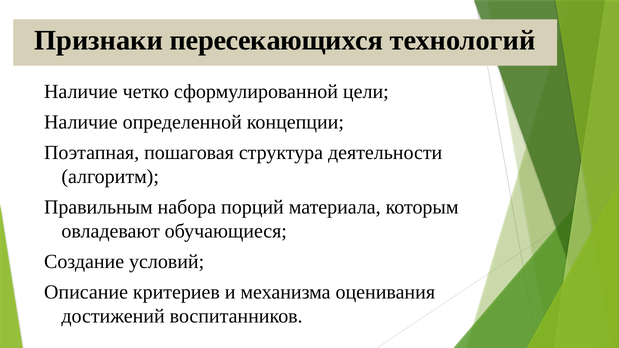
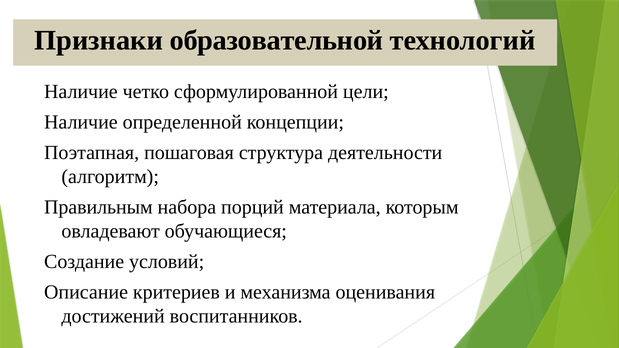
пересекающихся: пересекающихся -> образовательной (276, 41)
